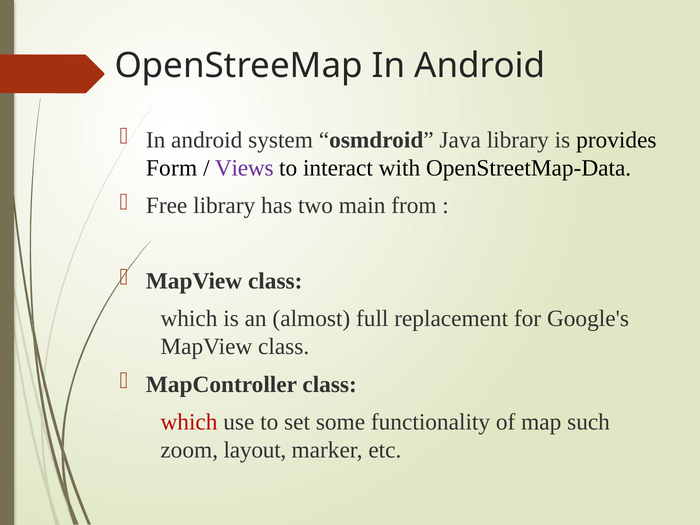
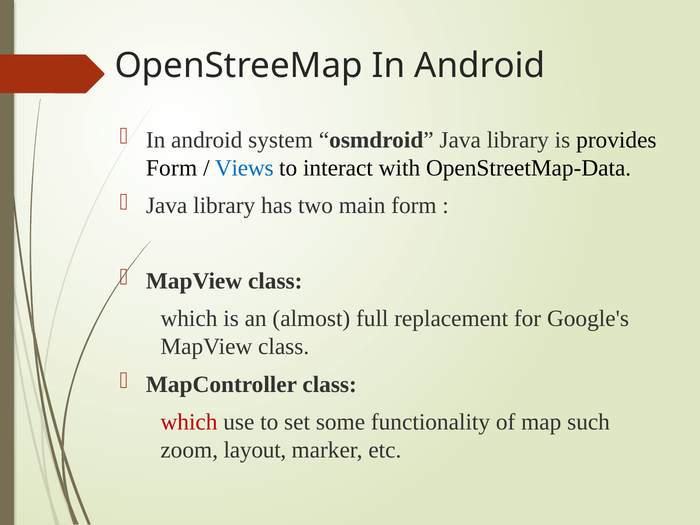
Views colour: purple -> blue (244, 168)
Free: Free -> Java (167, 206)
main from: from -> form (414, 206)
